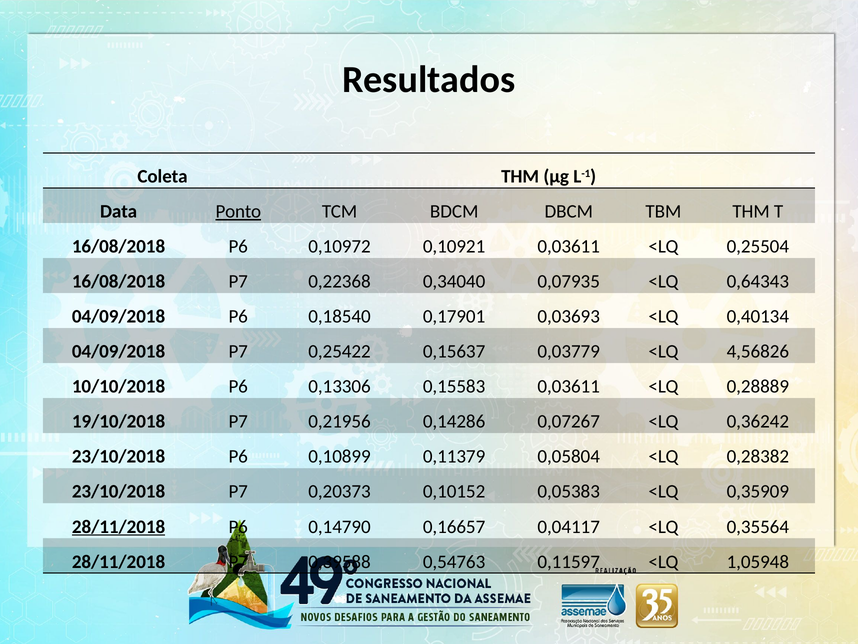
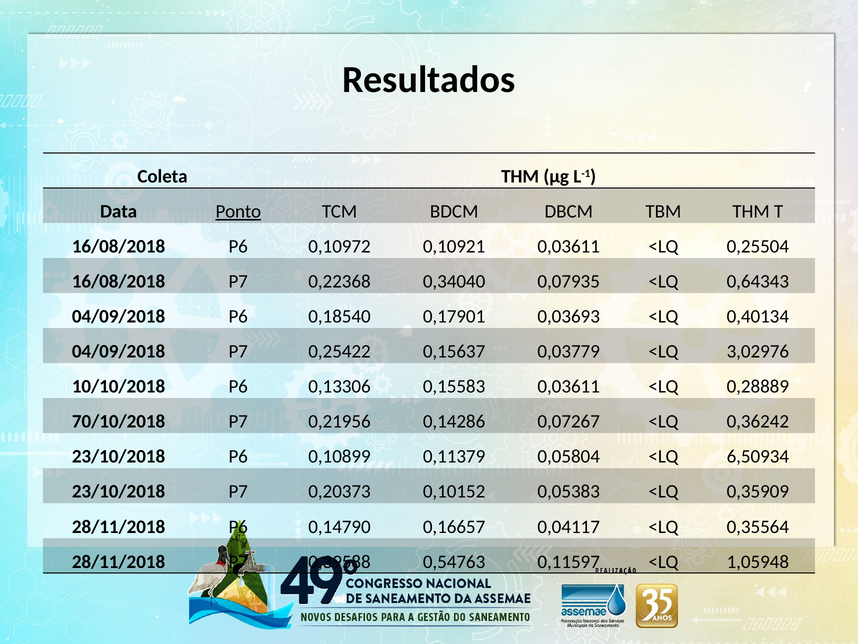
4,56826: 4,56826 -> 3,02976 (758, 351)
19/10/2018: 19/10/2018 -> 70/10/2018 (119, 421)
0,28382: 0,28382 -> 6,50934 (758, 456)
28/11/2018 underline: present -> none (119, 526)
